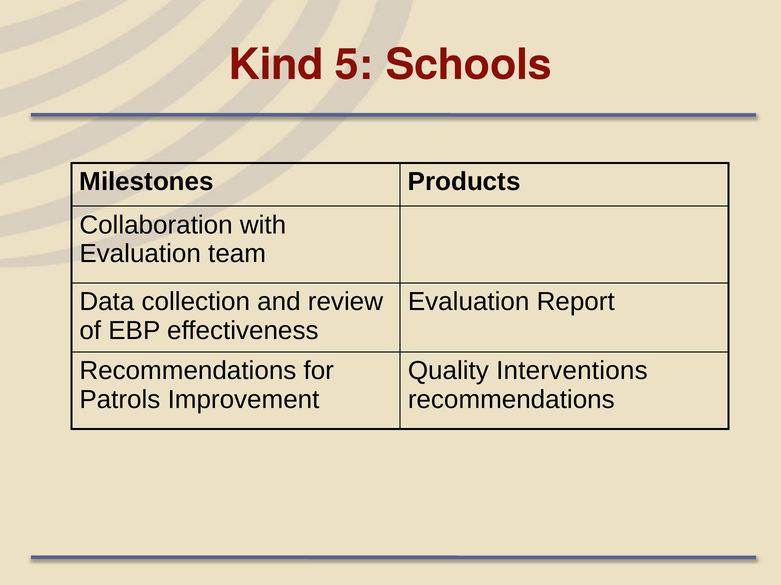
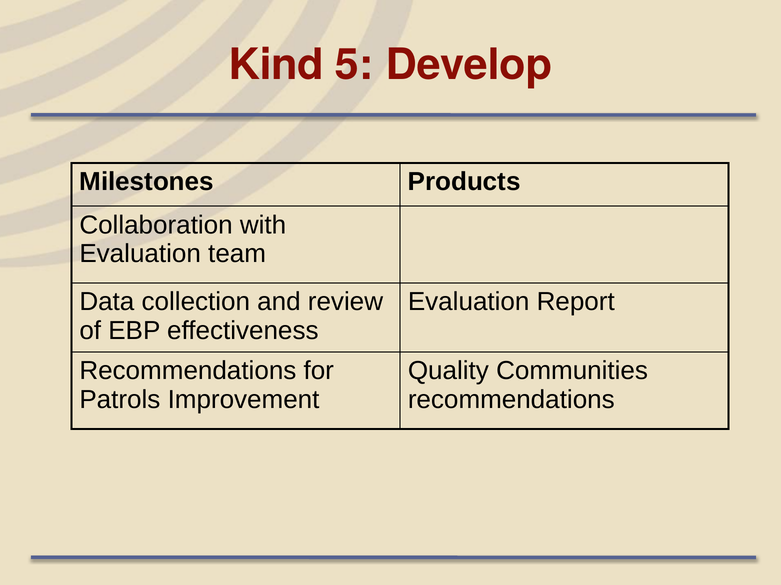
Schools: Schools -> Develop (469, 65)
Interventions: Interventions -> Communities (572, 371)
